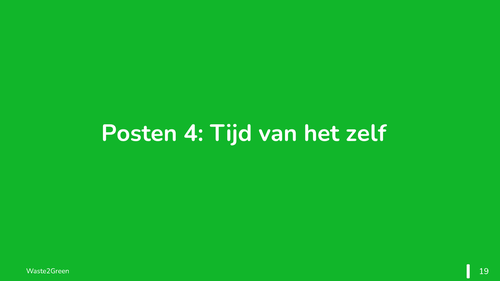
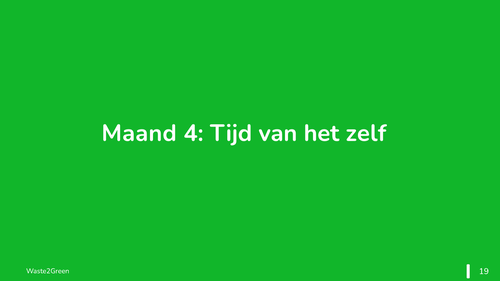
Posten: Posten -> Maand (139, 133)
